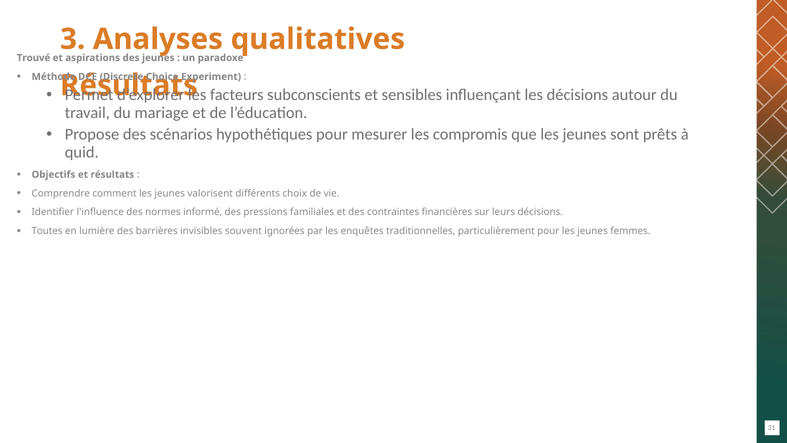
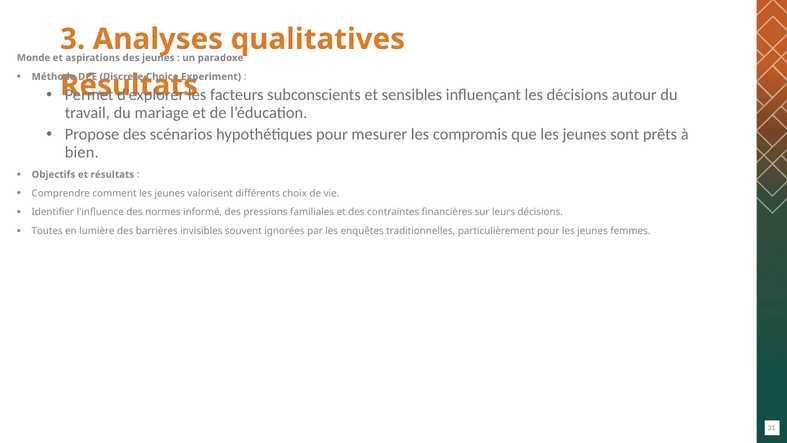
Trouvé: Trouvé -> Monde (34, 58)
quid: quid -> bien (82, 152)
